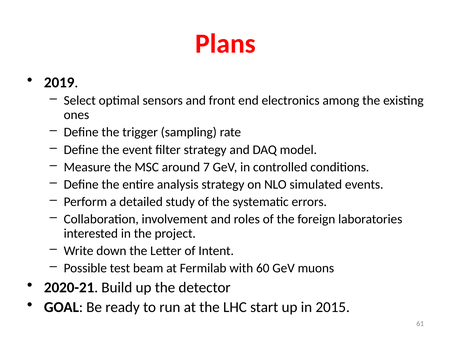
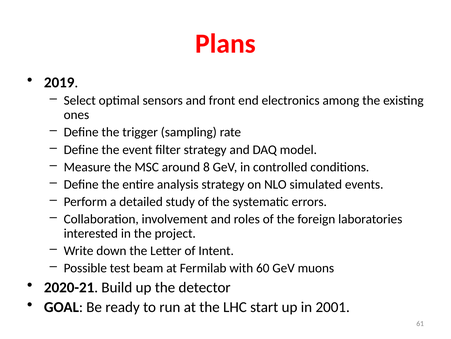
7: 7 -> 8 (206, 167)
2015: 2015 -> 2001 (333, 307)
